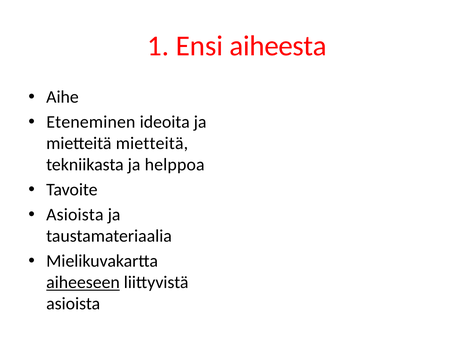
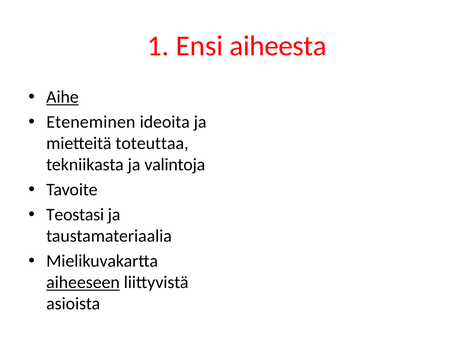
Aihe underline: none -> present (62, 97)
mietteitä mietteitä: mietteitä -> toteuttaa (152, 144)
helppoa: helppoa -> valintoja (175, 165)
Asioista: Asioista -> Teostasi (75, 215)
